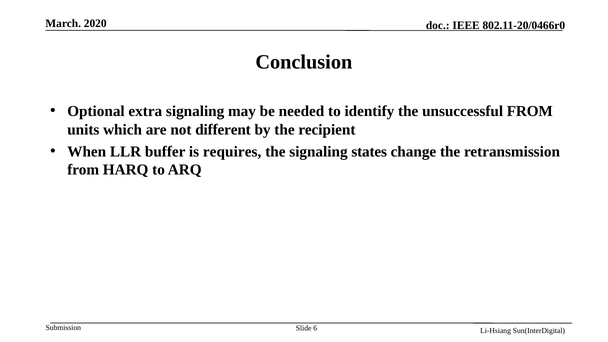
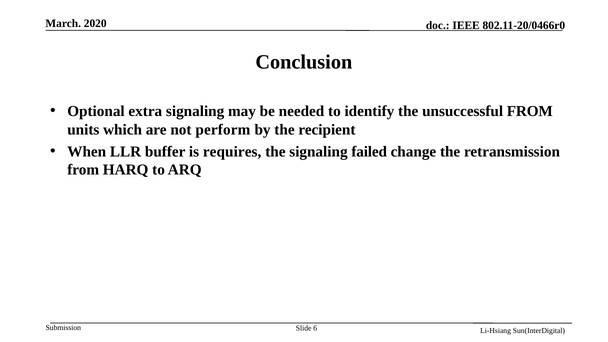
different: different -> perform (223, 130)
states: states -> failed (369, 152)
